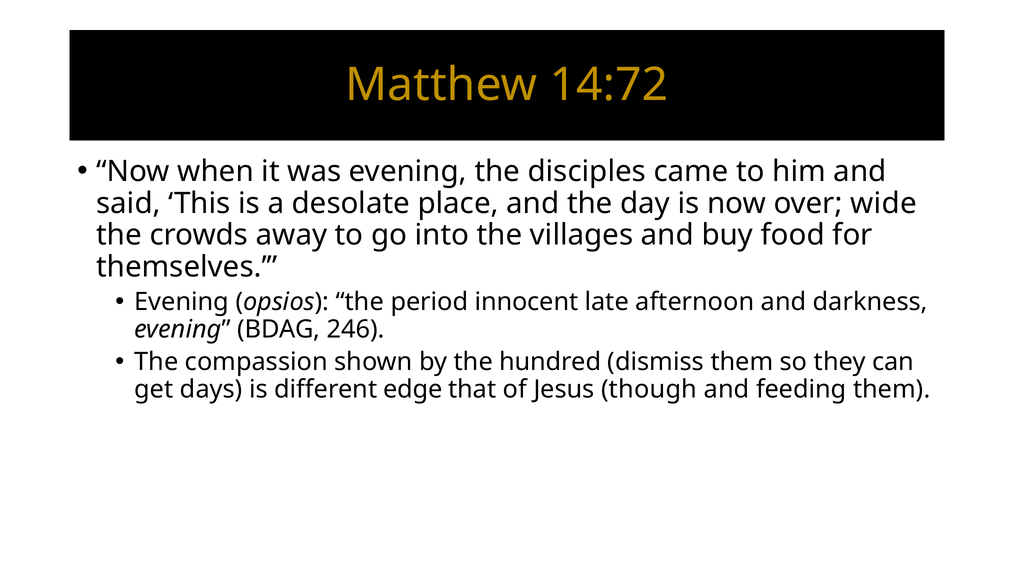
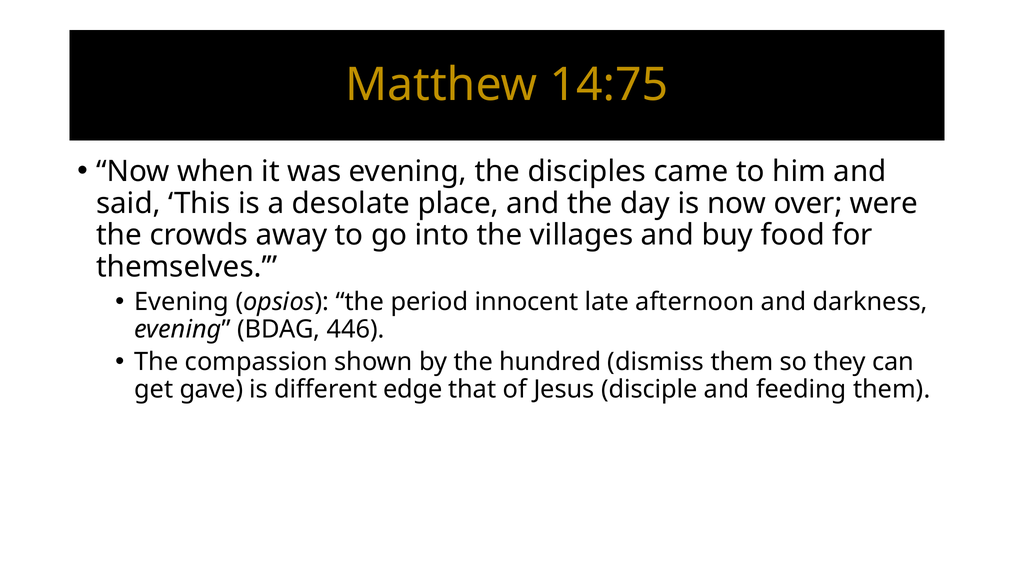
14:72: 14:72 -> 14:75 (609, 85)
wide: wide -> were (884, 203)
246: 246 -> 446 (356, 330)
days: days -> gave (211, 390)
though: though -> disciple (649, 390)
